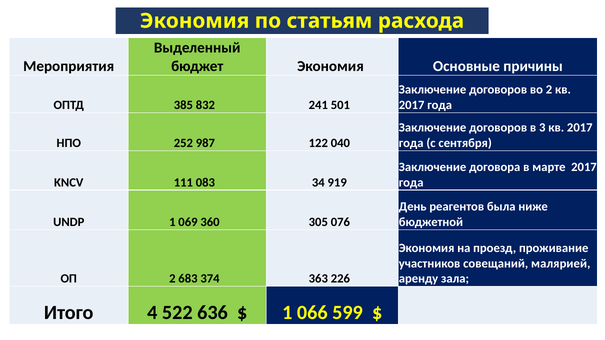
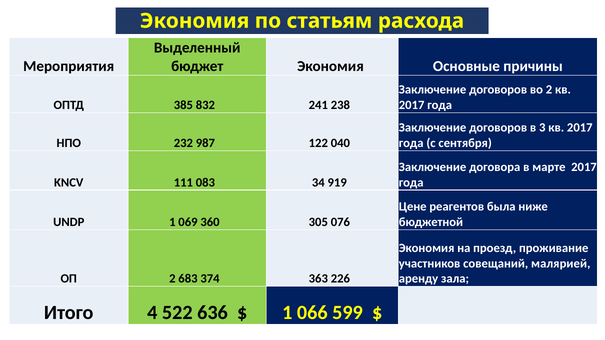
501: 501 -> 238 (340, 105)
252: 252 -> 232 (183, 143)
День: День -> Цене (413, 207)
